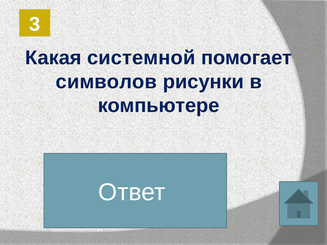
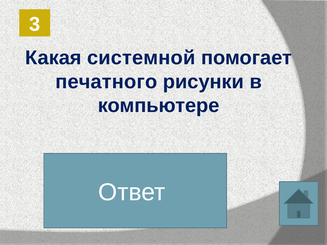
символов: символов -> печатного (106, 82)
